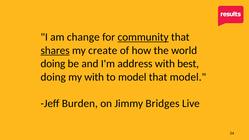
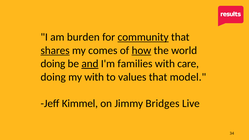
change: change -> burden (83, 37)
create: create -> comes (103, 50)
how underline: none -> present (141, 50)
and underline: none -> present (90, 64)
address: address -> families (135, 64)
best: best -> care (188, 64)
to model: model -> values (132, 77)
Burden: Burden -> Kimmel (80, 104)
